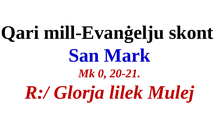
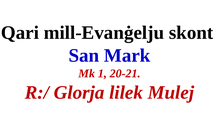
0: 0 -> 1 (102, 73)
